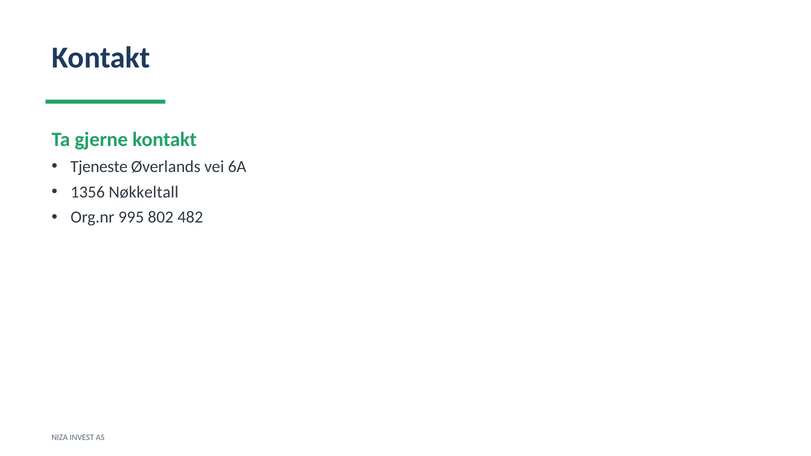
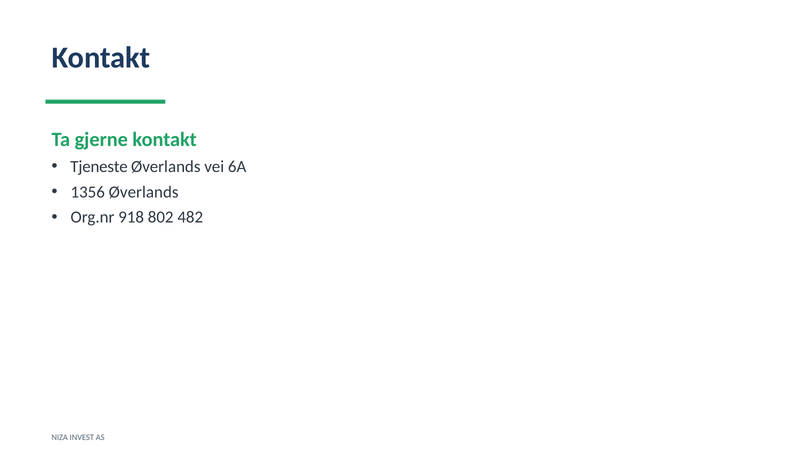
1356 Nøkkeltall: Nøkkeltall -> Øverlands (144, 192)
995: 995 -> 918 (131, 217)
